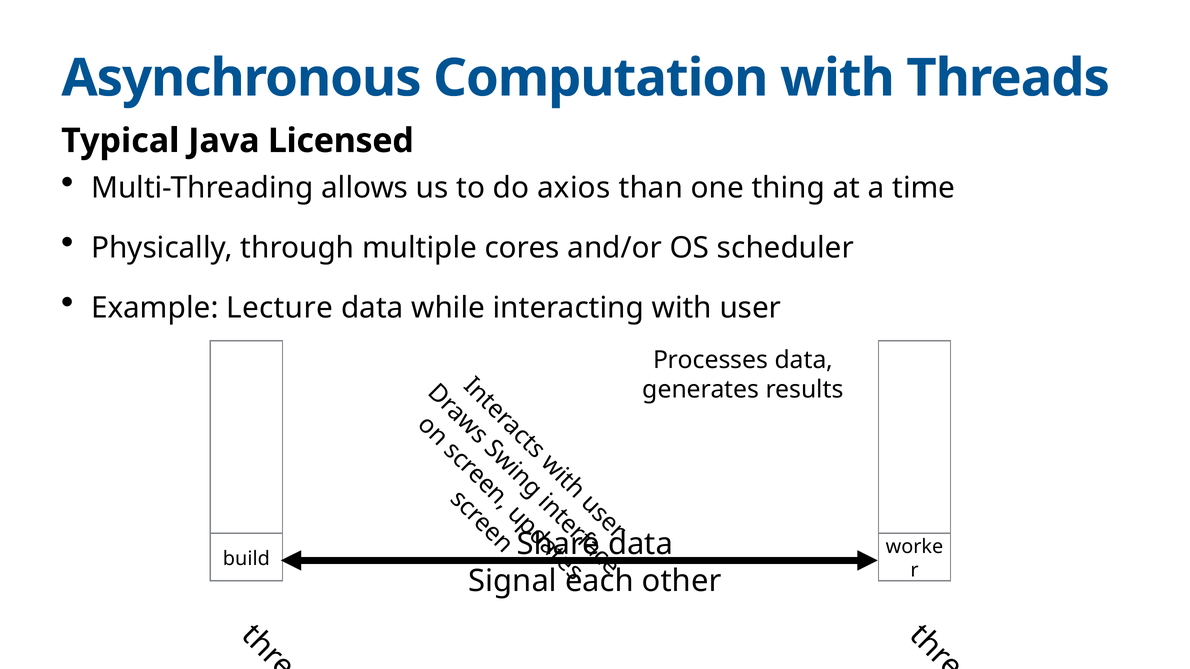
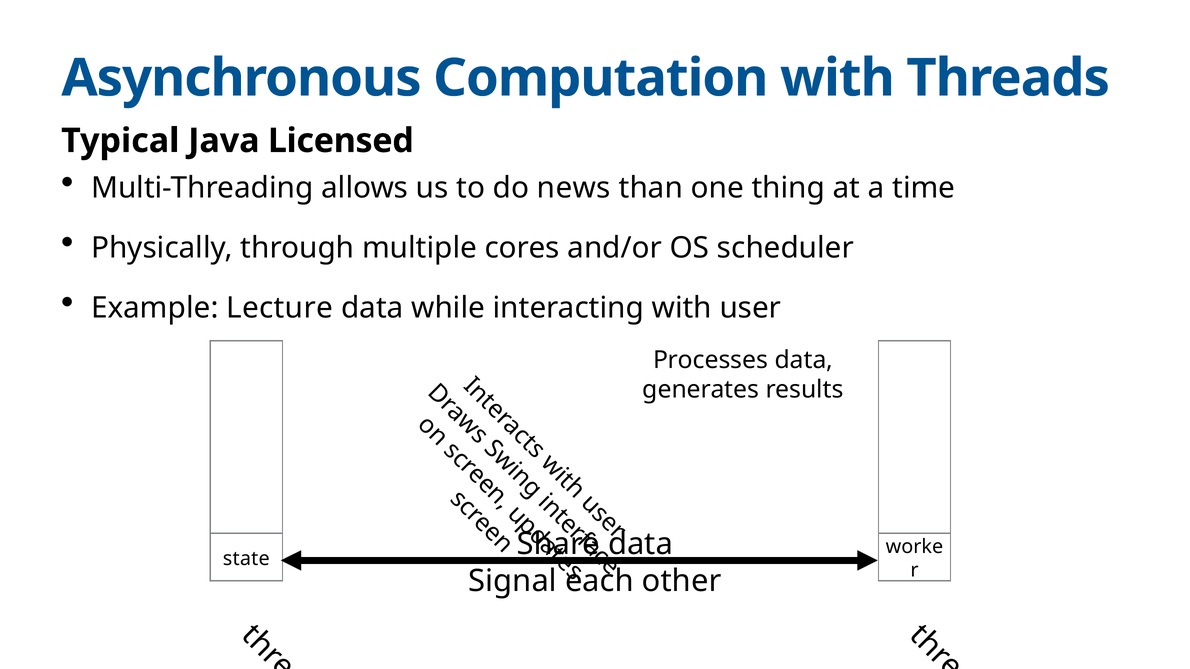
axios: axios -> news (574, 188)
build: build -> state (246, 559)
